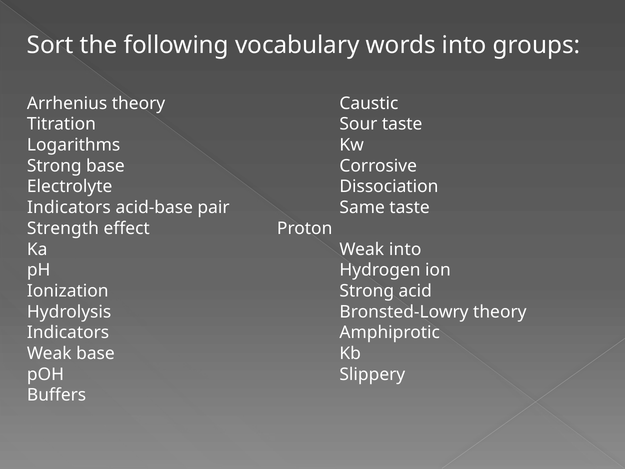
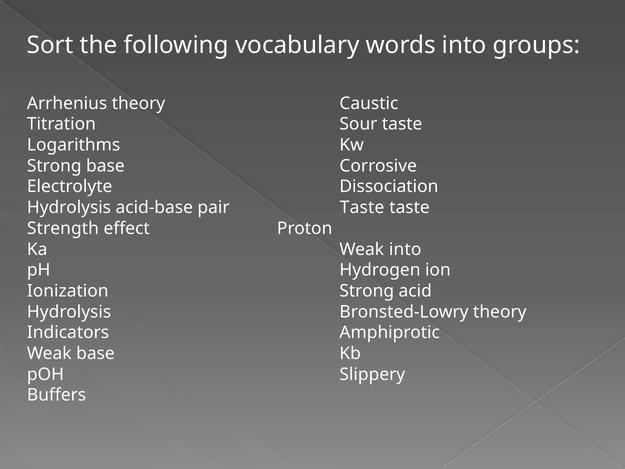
Indicators: Indicators -> Hydrolysis (69, 207)
pair Same: Same -> Taste (362, 207)
